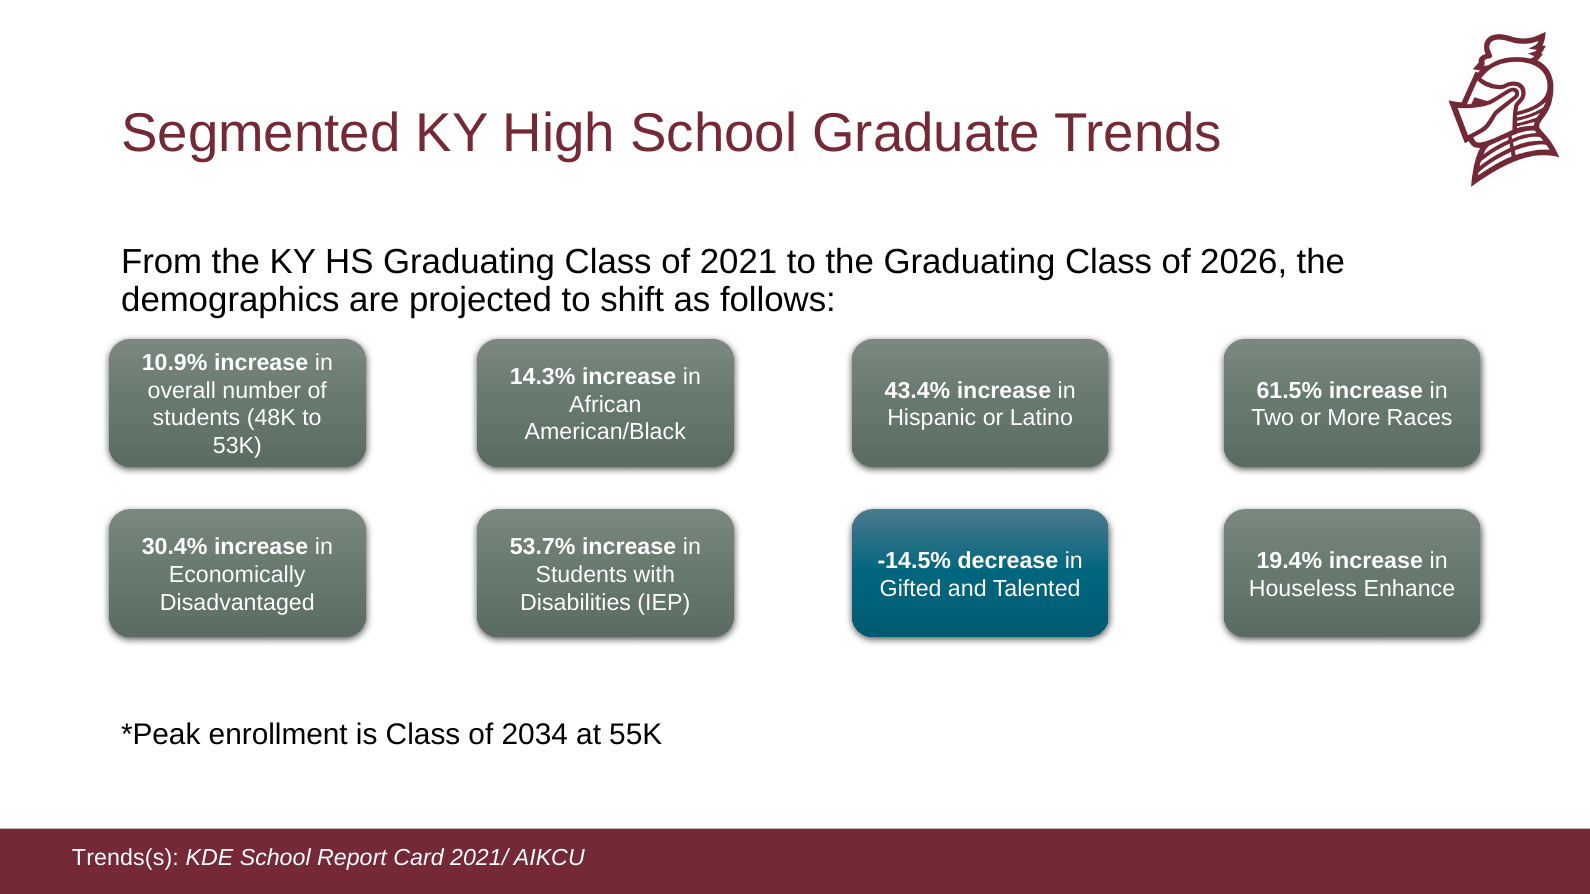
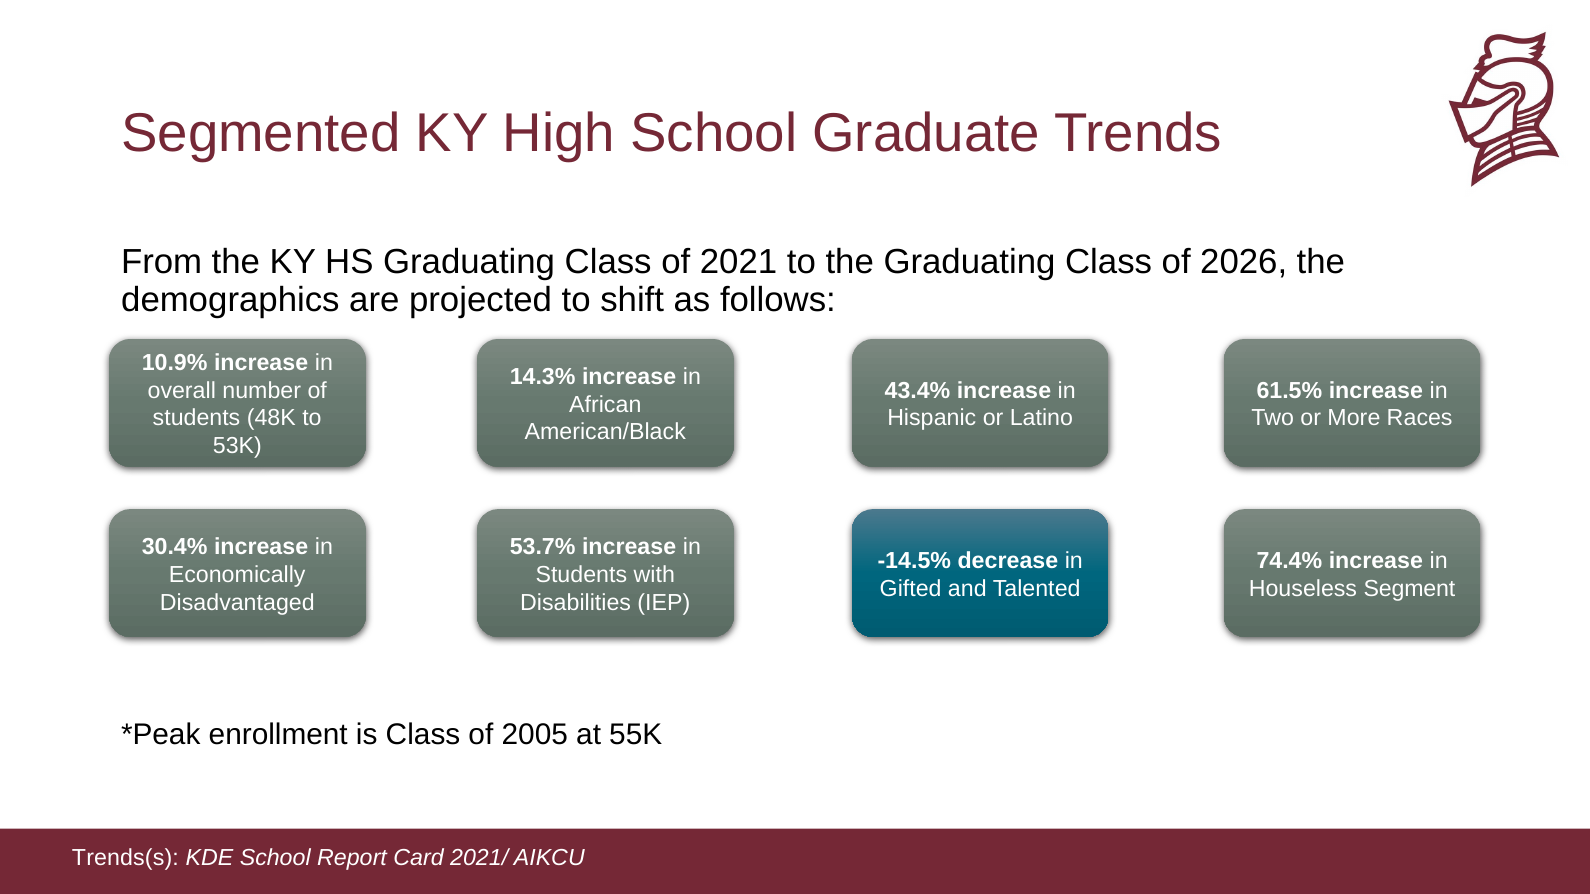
19.4%: 19.4% -> 74.4% (1289, 561)
Enhance: Enhance -> Segment (1409, 589)
2034: 2034 -> 2005 (535, 735)
